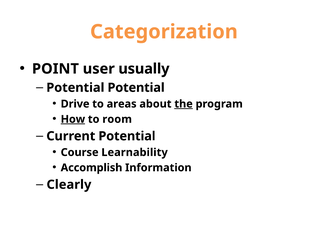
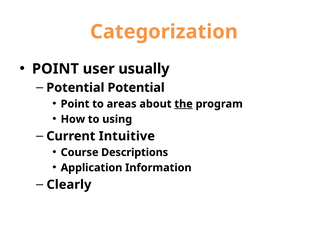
Drive: Drive -> Point (75, 104)
How underline: present -> none (73, 119)
room: room -> using (117, 119)
Current Potential: Potential -> Intuitive (127, 136)
Learnability: Learnability -> Descriptions (135, 152)
Accomplish: Accomplish -> Application (92, 168)
